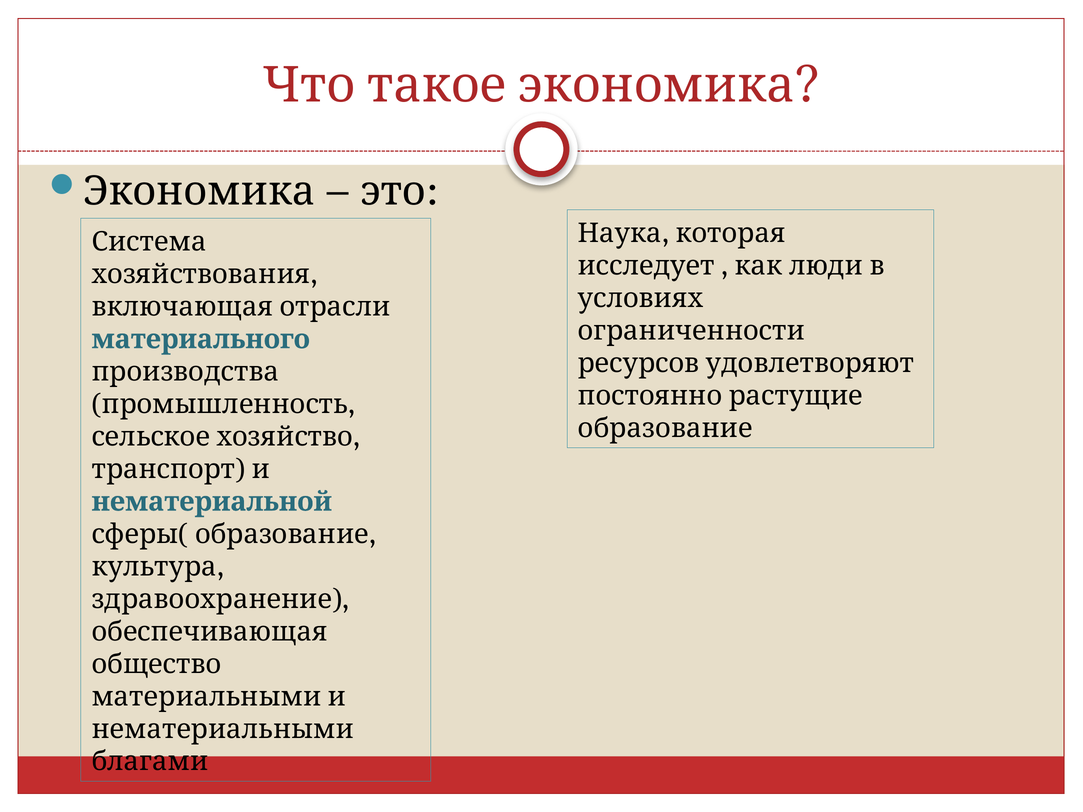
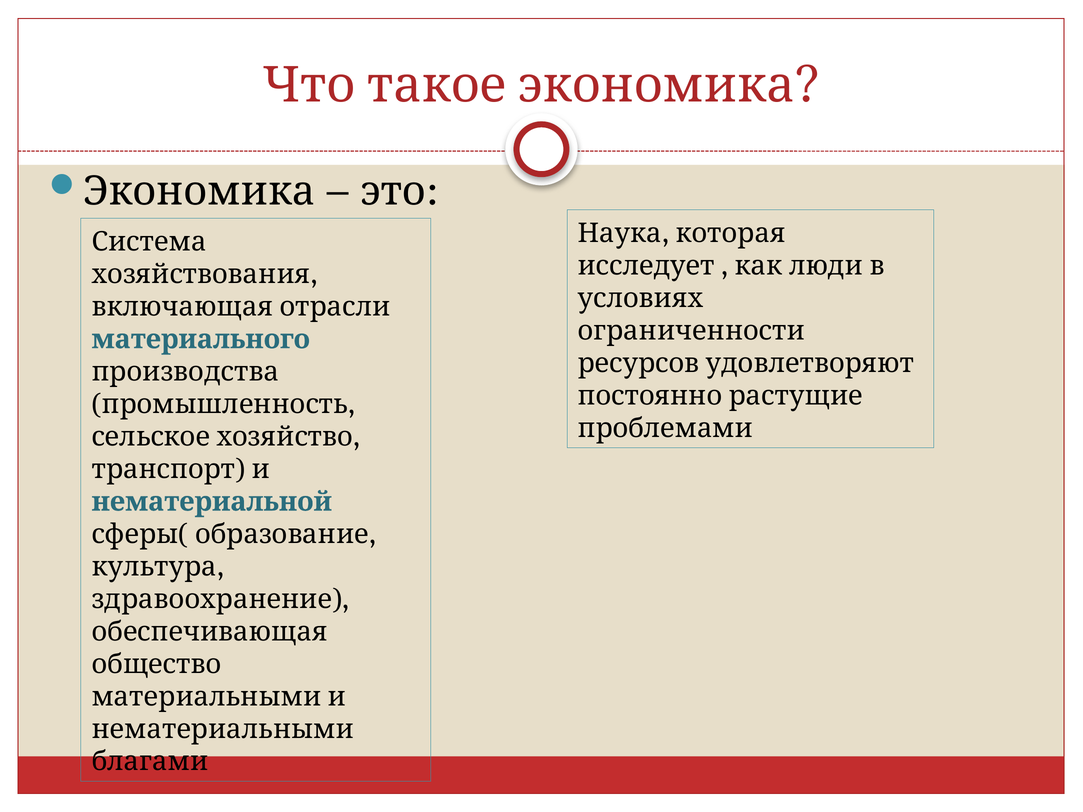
образование: образование -> проблемами (665, 428)
